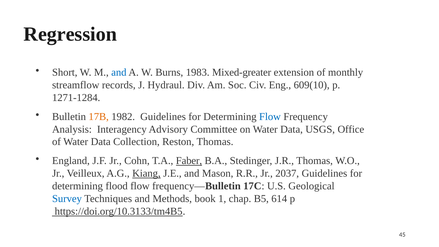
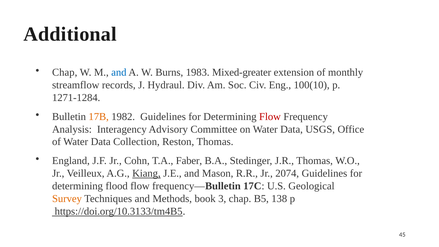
Regression: Regression -> Additional (70, 34)
Short: Short -> Chap (65, 72)
609(10: 609(10 -> 100(10 (312, 85)
Flow colour: blue -> red (270, 117)
Faber underline: present -> none (189, 161)
2037: 2037 -> 2074 (287, 173)
Survey colour: blue -> orange (67, 199)
1: 1 -> 3 (222, 199)
614: 614 -> 138 (279, 199)
